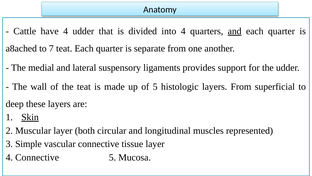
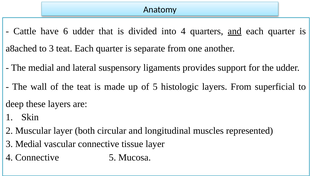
have 4: 4 -> 6 (66, 31)
to 7: 7 -> 3 (51, 48)
Skin underline: present -> none (30, 117)
3 Simple: Simple -> Medial (28, 144)
